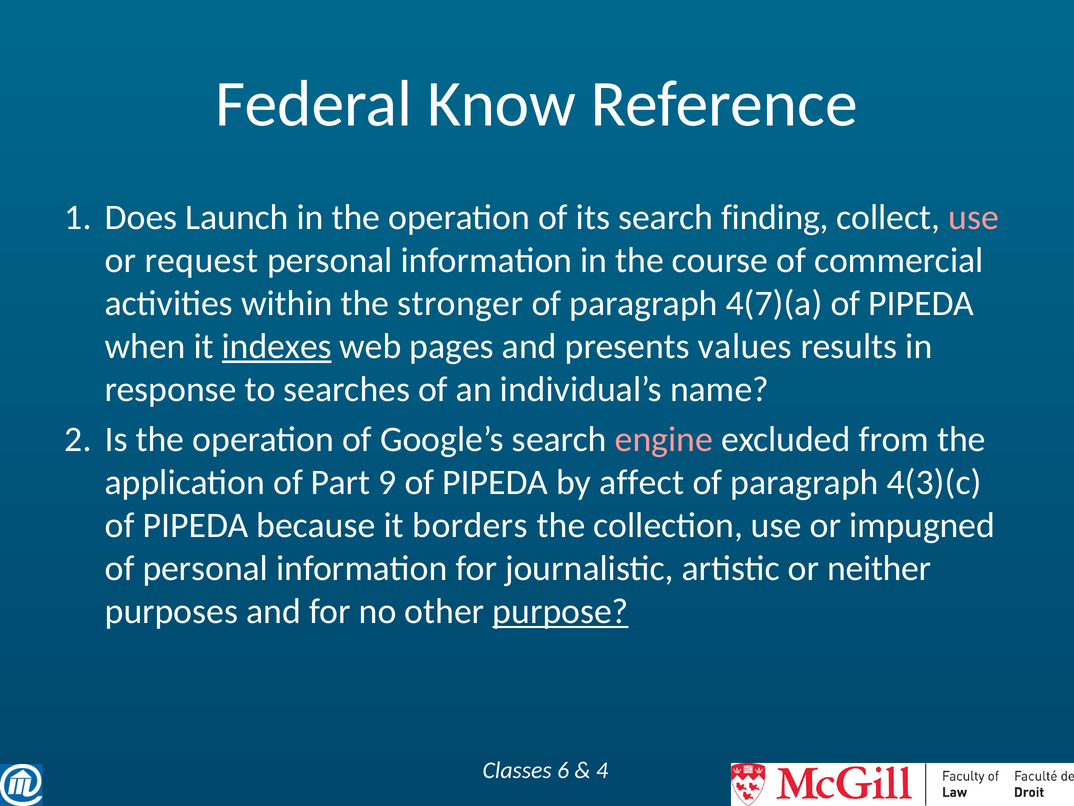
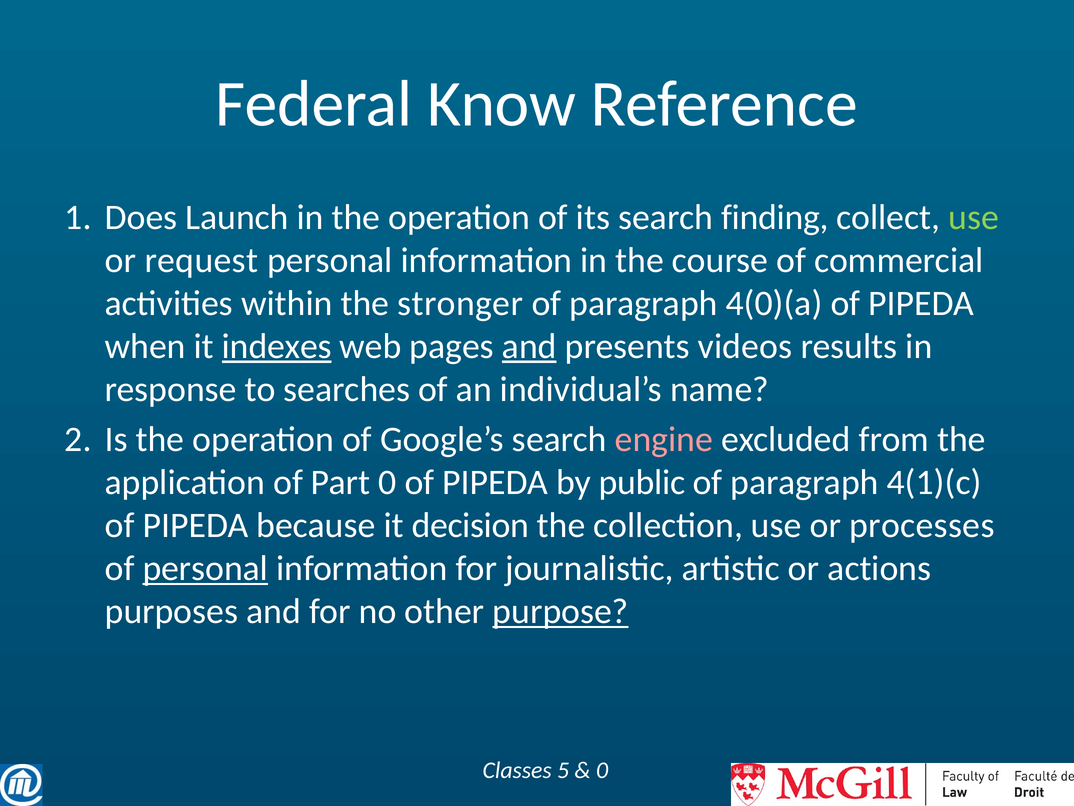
use colour: pink -> light green (974, 217)
4(7)(a: 4(7)(a -> 4(0)(a (774, 303)
and underline: none -> present (529, 346)
values: values -> videos (745, 346)
Part 9: 9 -> 0 (387, 482)
affect: affect -> public (642, 482)
4(3)(c: 4(3)(c -> 4(1)(c (934, 482)
borders: borders -> decision (470, 525)
impugned: impugned -> processes (922, 525)
personal underline: none -> present (205, 568)
neither: neither -> actions (879, 568)
6: 6 -> 5 (563, 770)
4: 4 -> 0 (602, 770)
